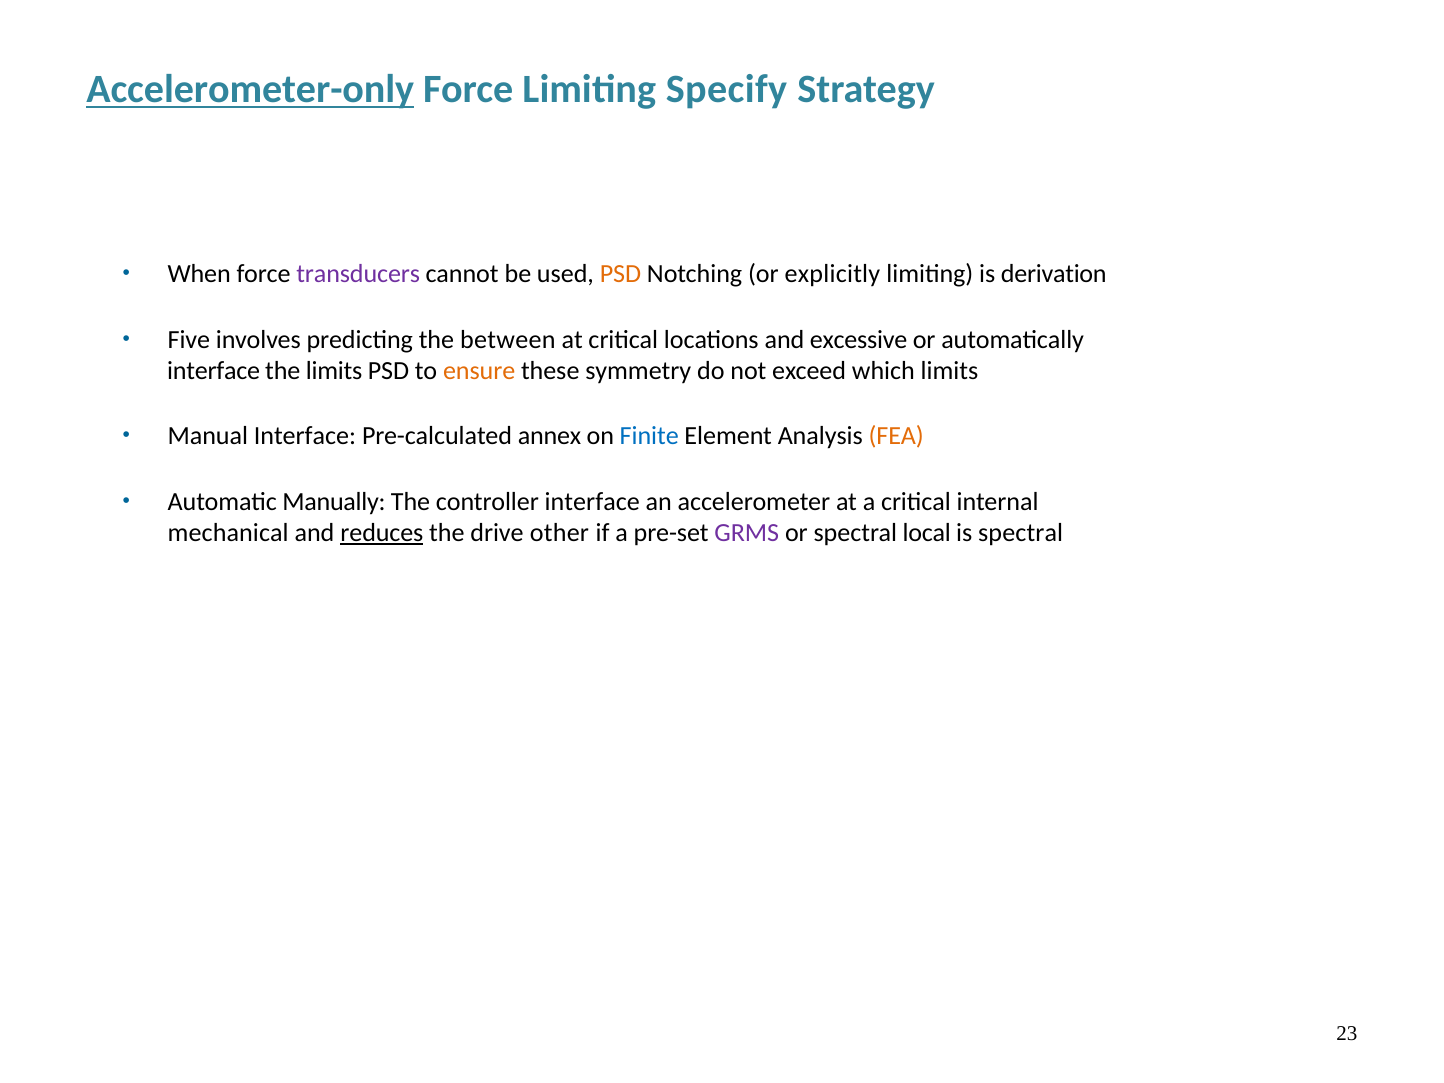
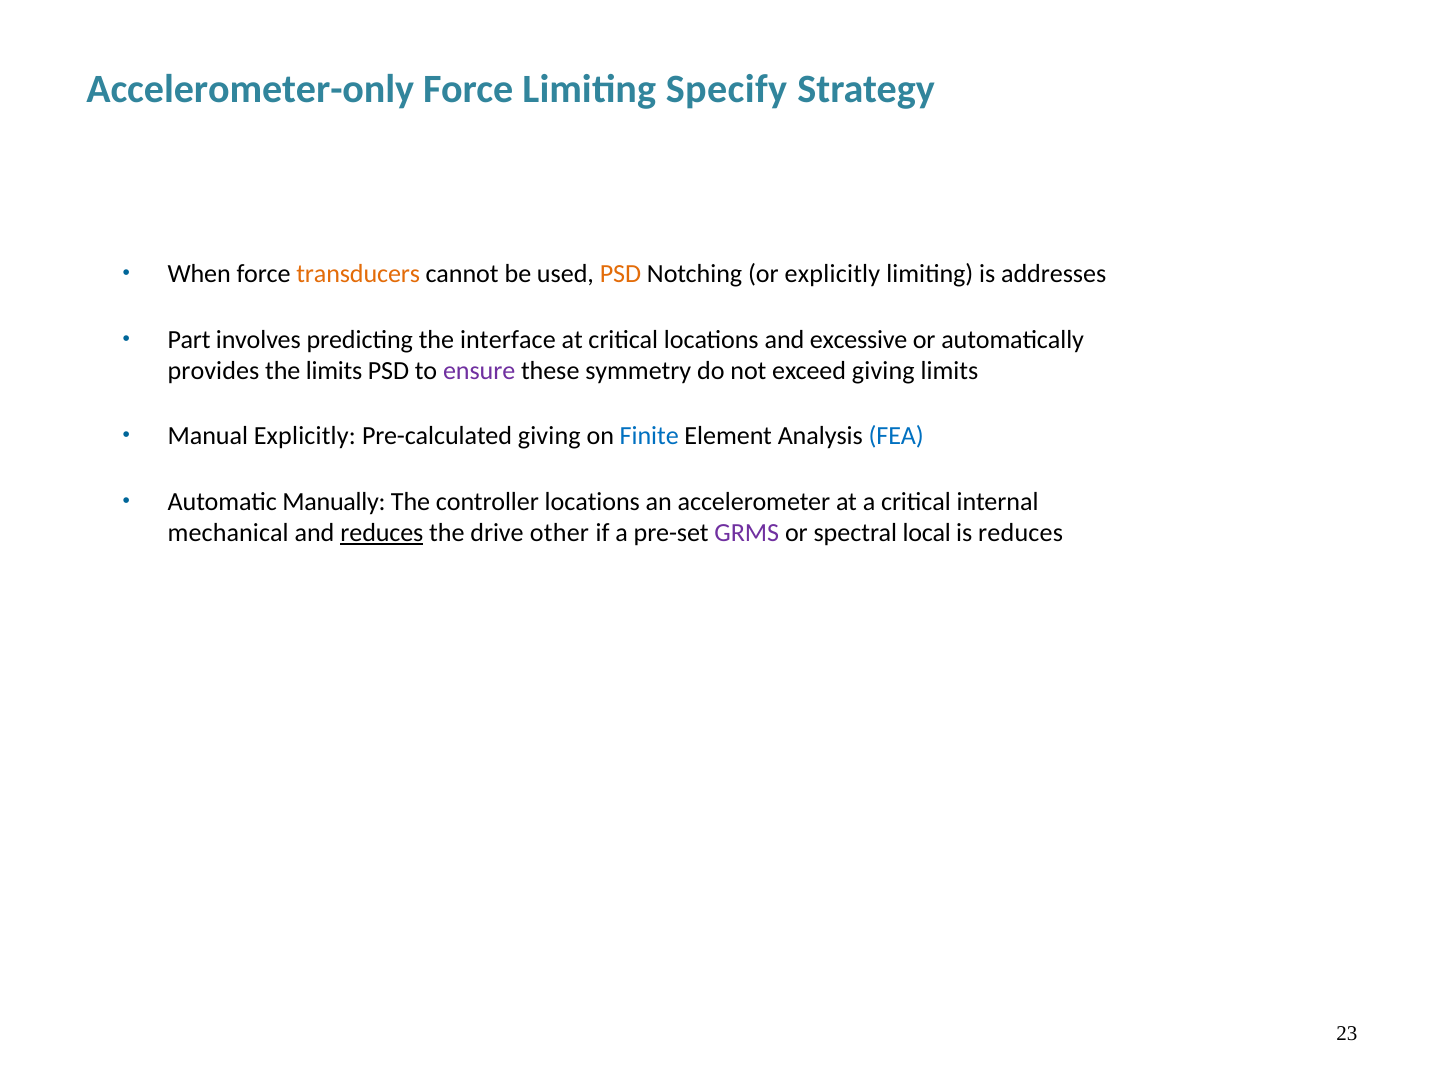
Accelerometer-only underline: present -> none (250, 89)
transducers colour: purple -> orange (358, 274)
derivation: derivation -> addresses (1054, 274)
Five: Five -> Part (189, 340)
between: between -> interface (508, 340)
interface: interface -> provides (213, 371)
ensure colour: orange -> purple (479, 371)
exceed which: which -> giving (883, 371)
Manual Interface: Interface -> Explicitly (305, 436)
Pre-calculated annex: annex -> giving (549, 436)
FEA colour: orange -> blue (896, 436)
controller interface: interface -> locations (592, 502)
is spectral: spectral -> reduces (1021, 533)
